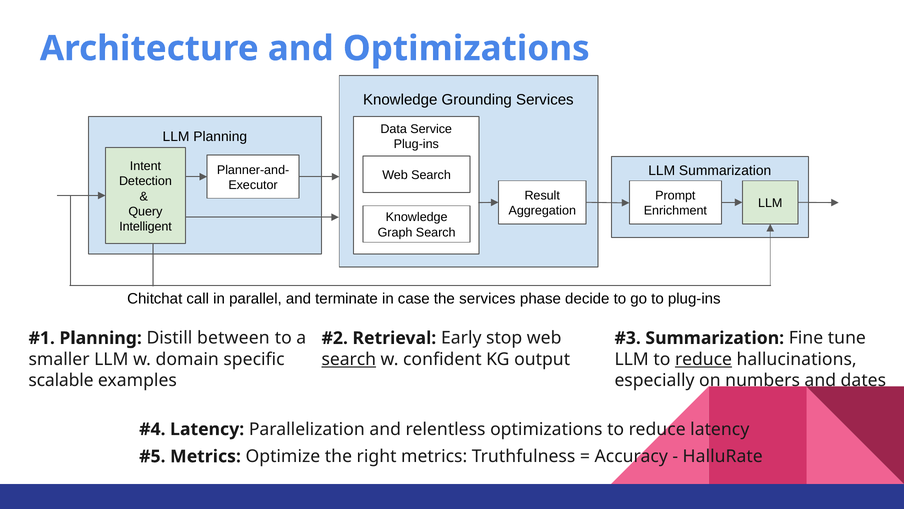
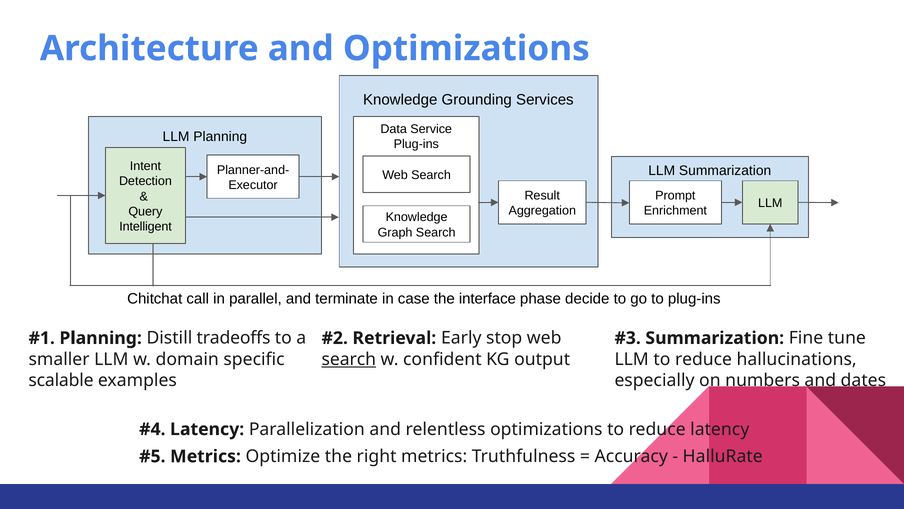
the services: services -> interface (487, 299)
between: between -> tradeoffs (234, 338)
reduce underline: present -> none (703, 359)
